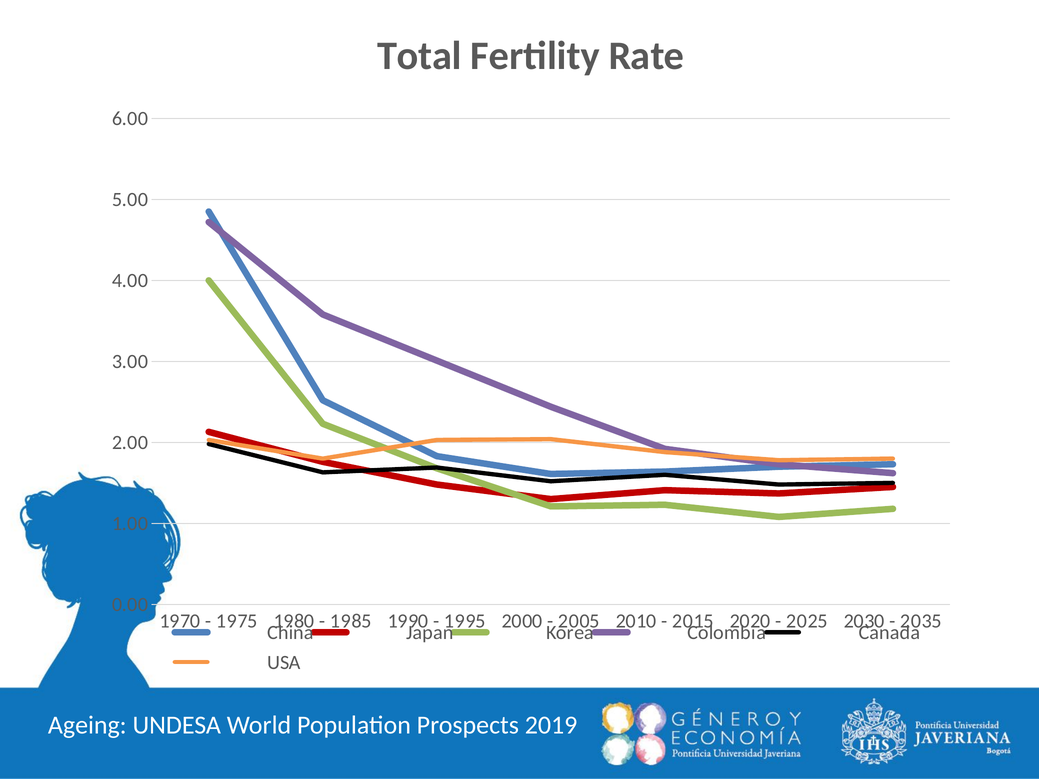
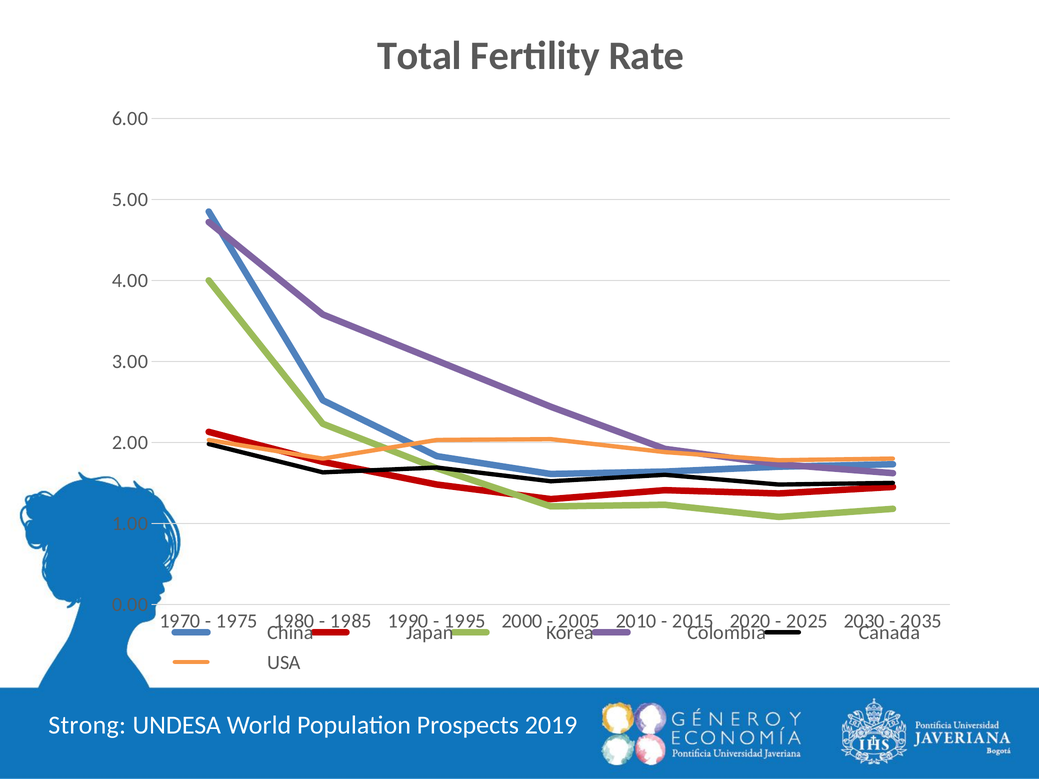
Ageing: Ageing -> Strong (87, 725)
